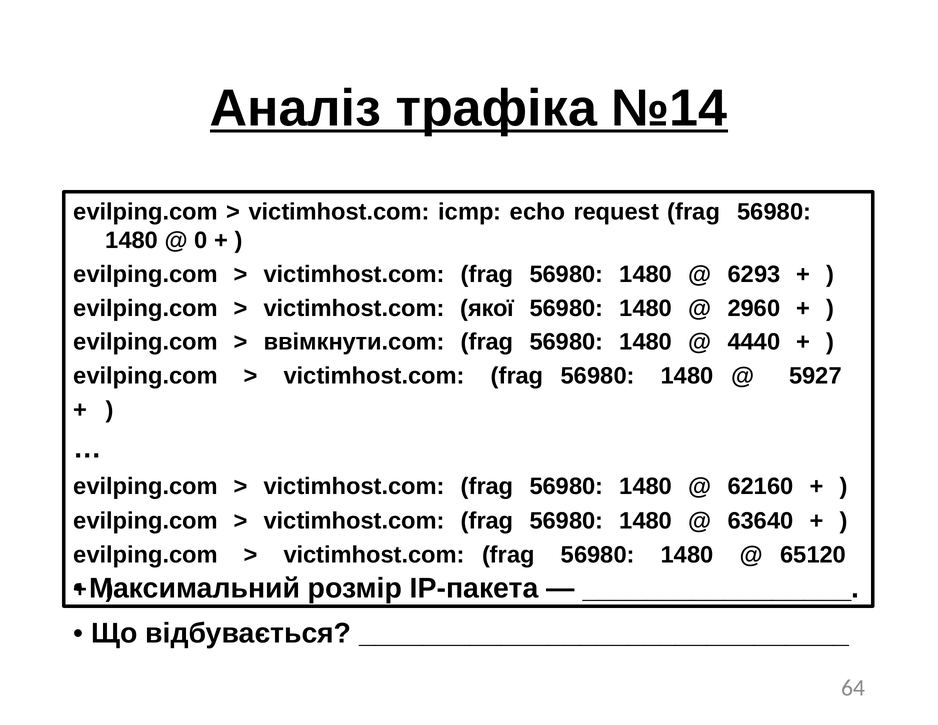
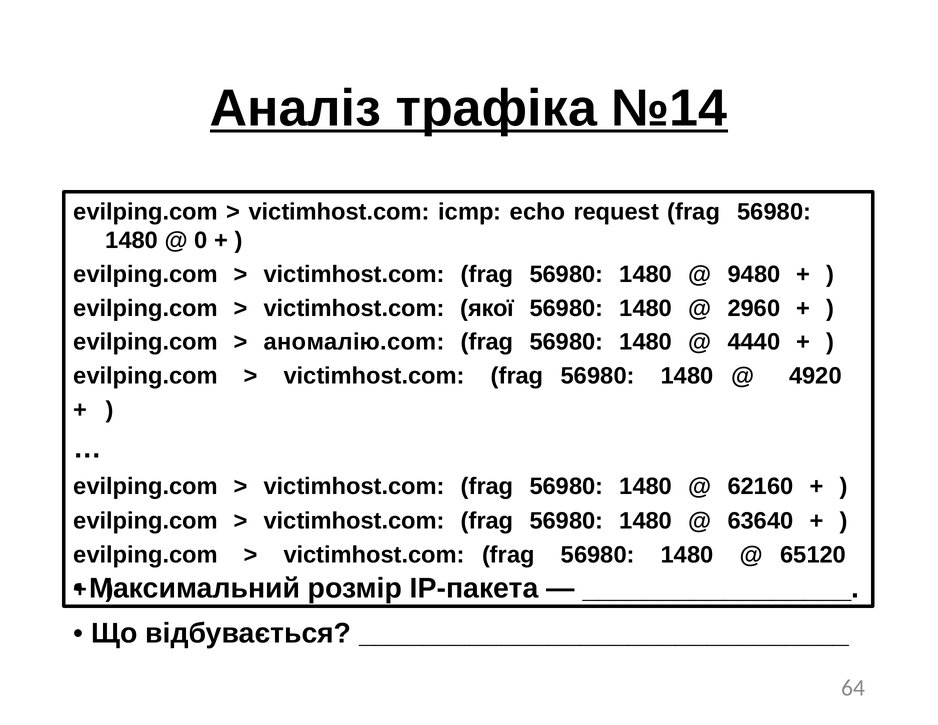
6293: 6293 -> 9480 (754, 274)
ввімкнути.com: ввімкнути.com -> аномалію.com (354, 342)
5927: 5927 -> 4920 (815, 376)
